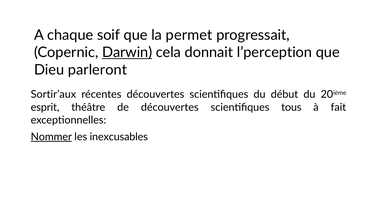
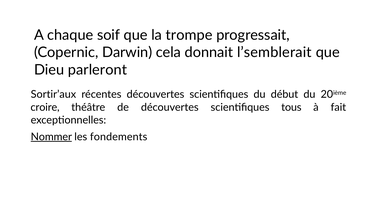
permet: permet -> trompe (189, 35)
Darwin underline: present -> none (127, 53)
l’perception: l’perception -> l’semblerait (274, 53)
esprit: esprit -> croire (45, 108)
inexcusables: inexcusables -> fondements (119, 137)
